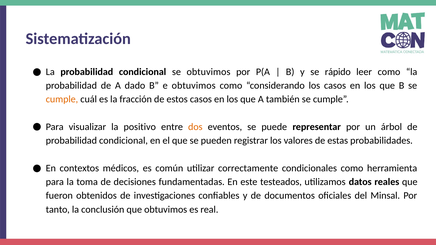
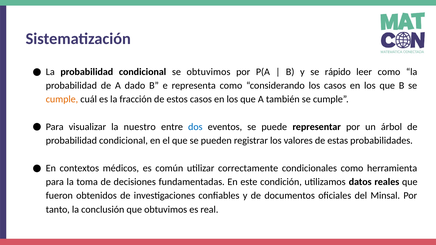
e obtuvimos: obtuvimos -> representa (194, 86)
positivo: positivo -> nuestro (140, 127)
dos colour: orange -> blue (195, 127)
testeados: testeados -> condición (281, 182)
